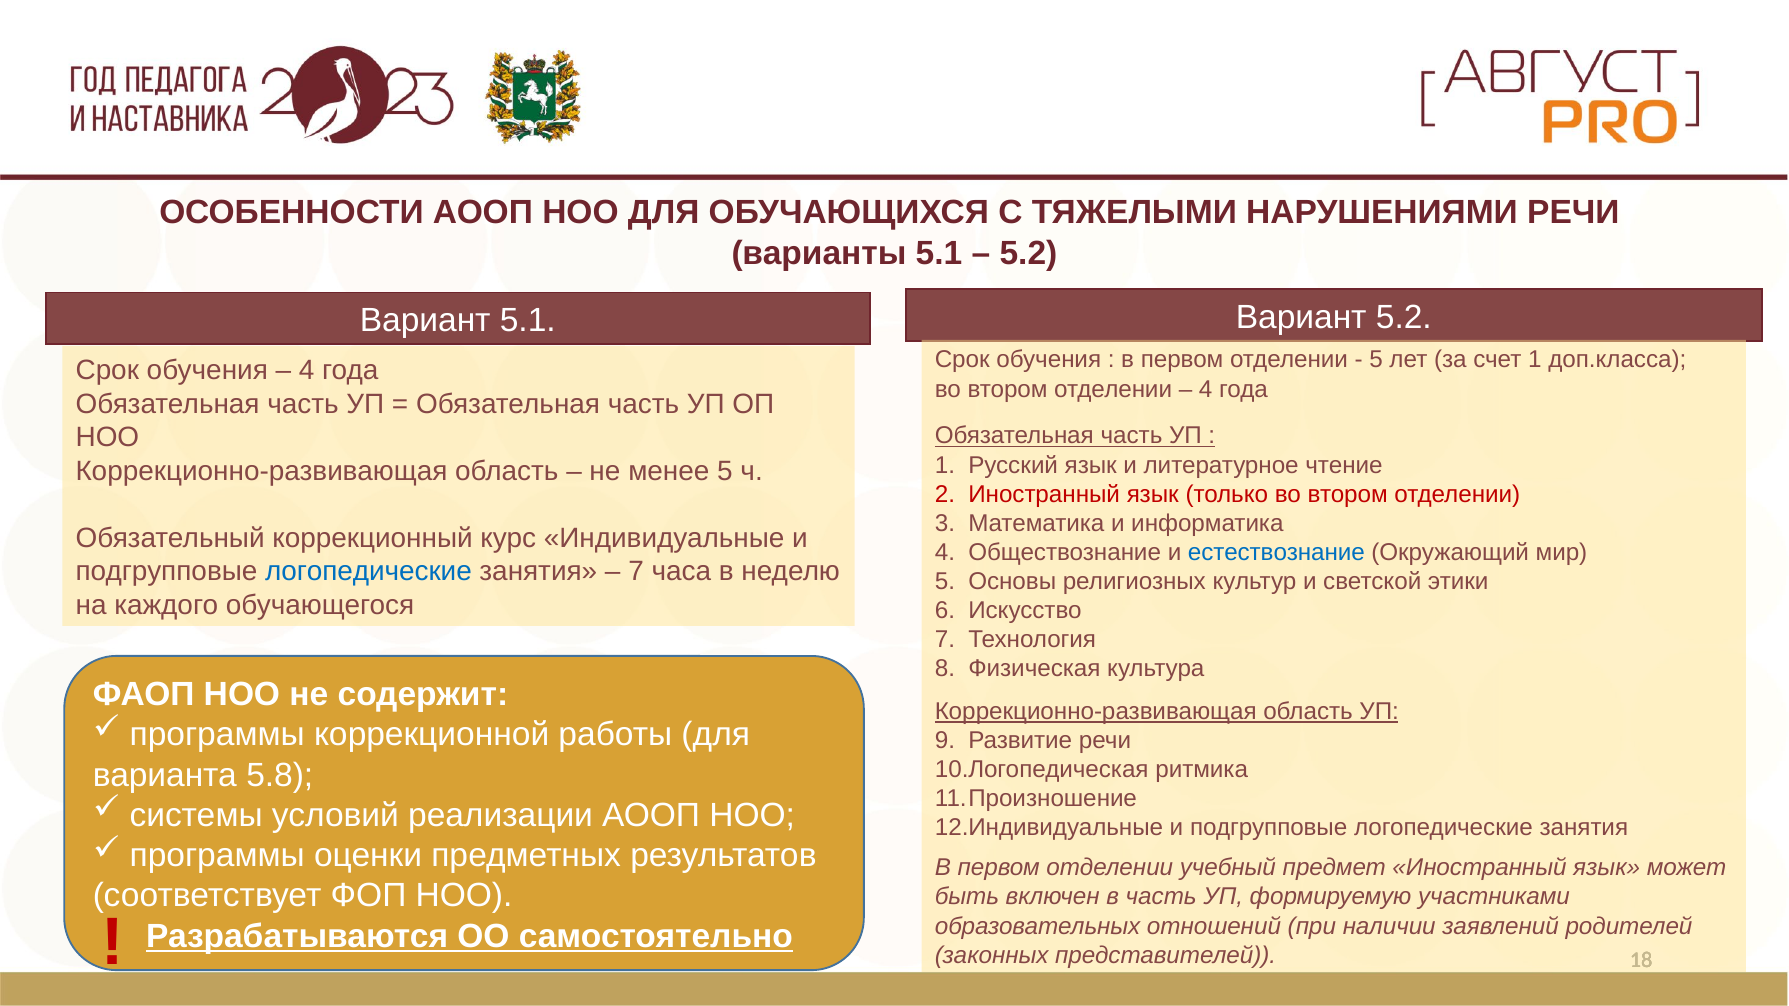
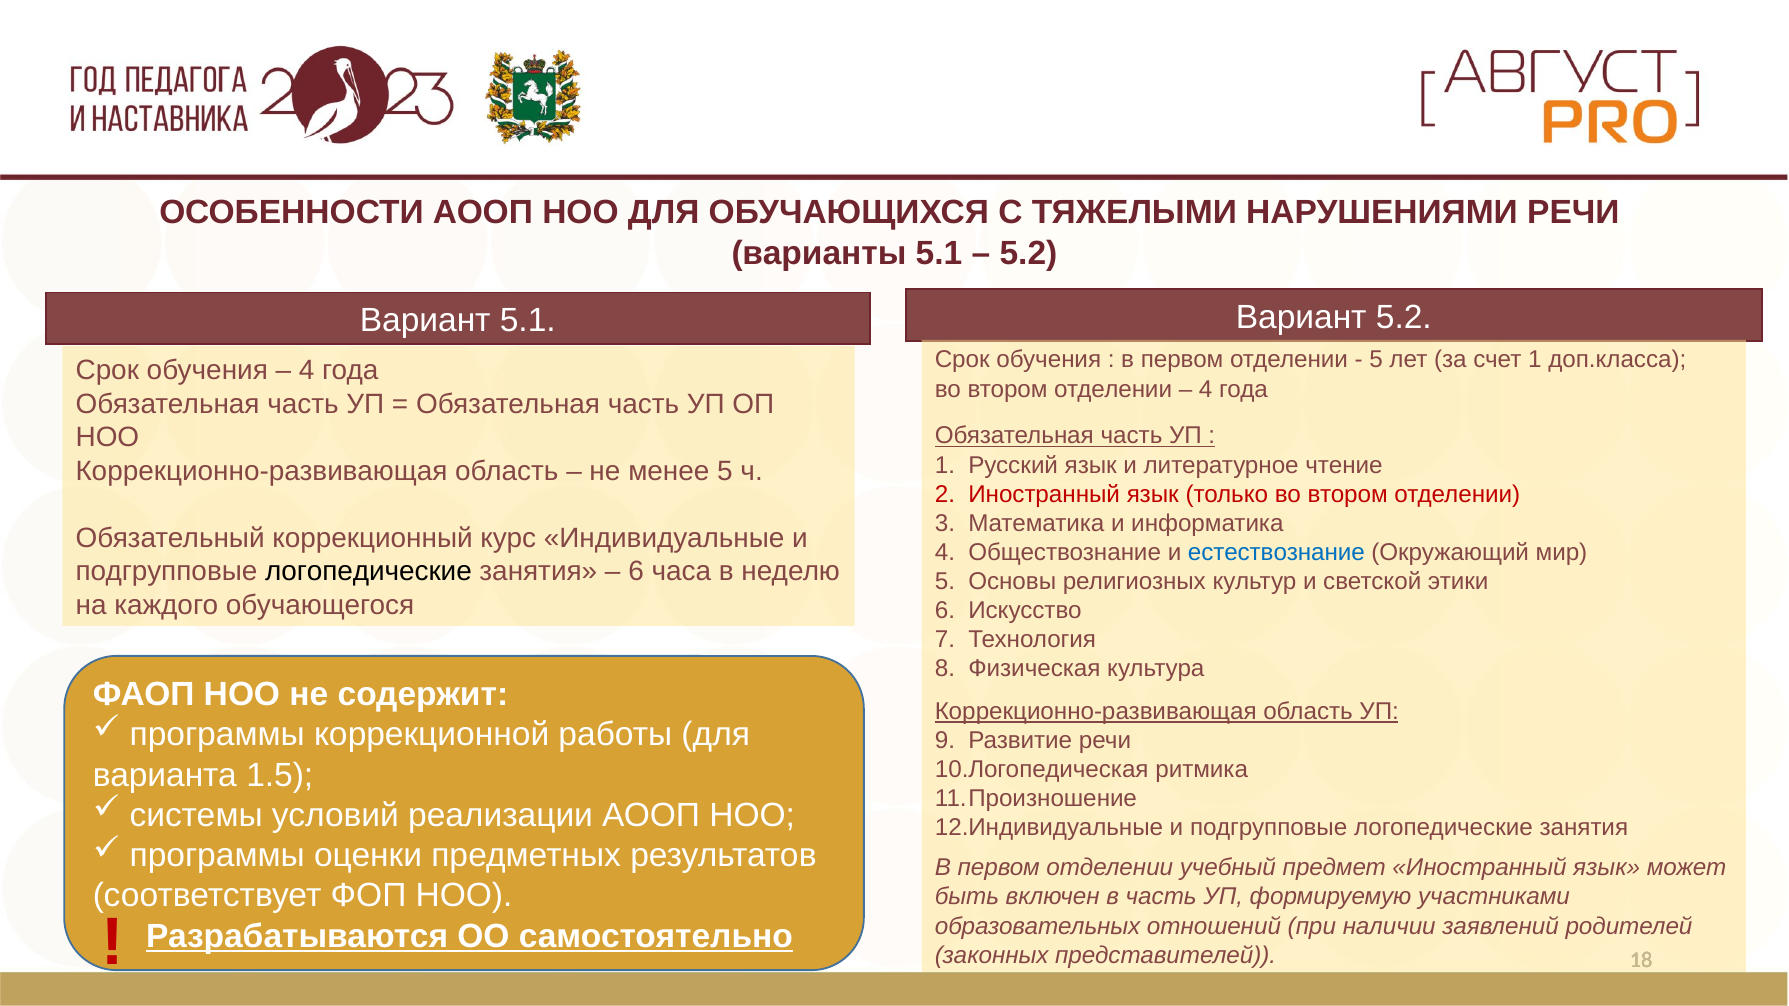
логопедические colour: blue -> black (368, 572)
7: 7 -> 6 (636, 572)
5.8: 5.8 -> 1.5 (280, 775)
